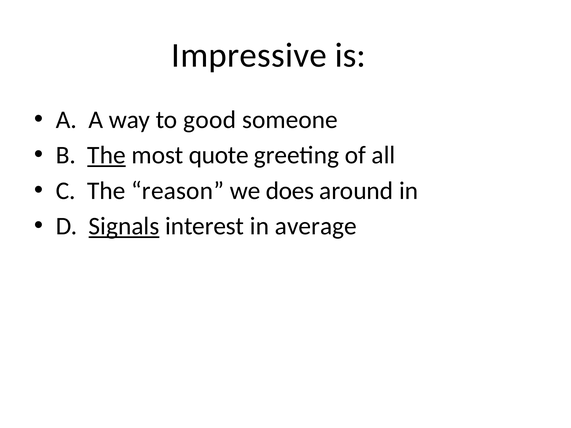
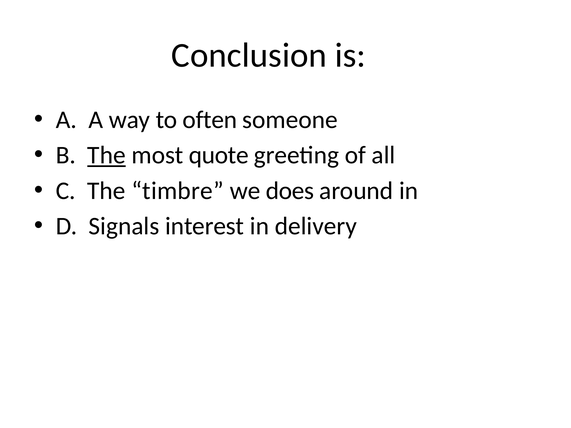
Impressive: Impressive -> Conclusion (249, 55)
good: good -> often (210, 120)
reason: reason -> timbre (178, 191)
Signals underline: present -> none (124, 226)
average: average -> delivery (316, 226)
